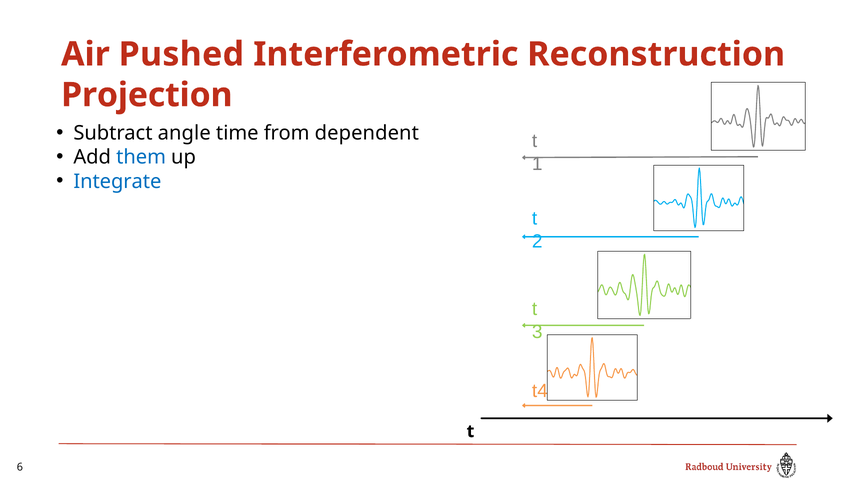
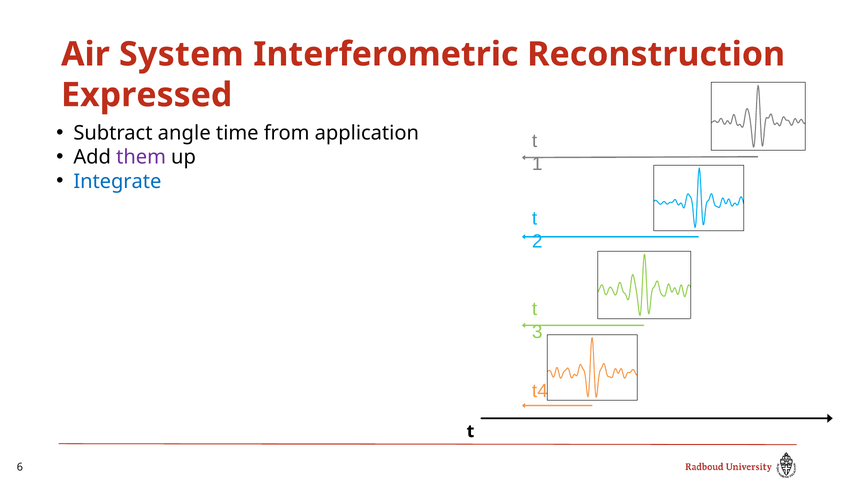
Pushed: Pushed -> System (181, 54)
Projection: Projection -> Expressed (147, 95)
dependent: dependent -> application (367, 133)
them colour: blue -> purple (141, 157)
